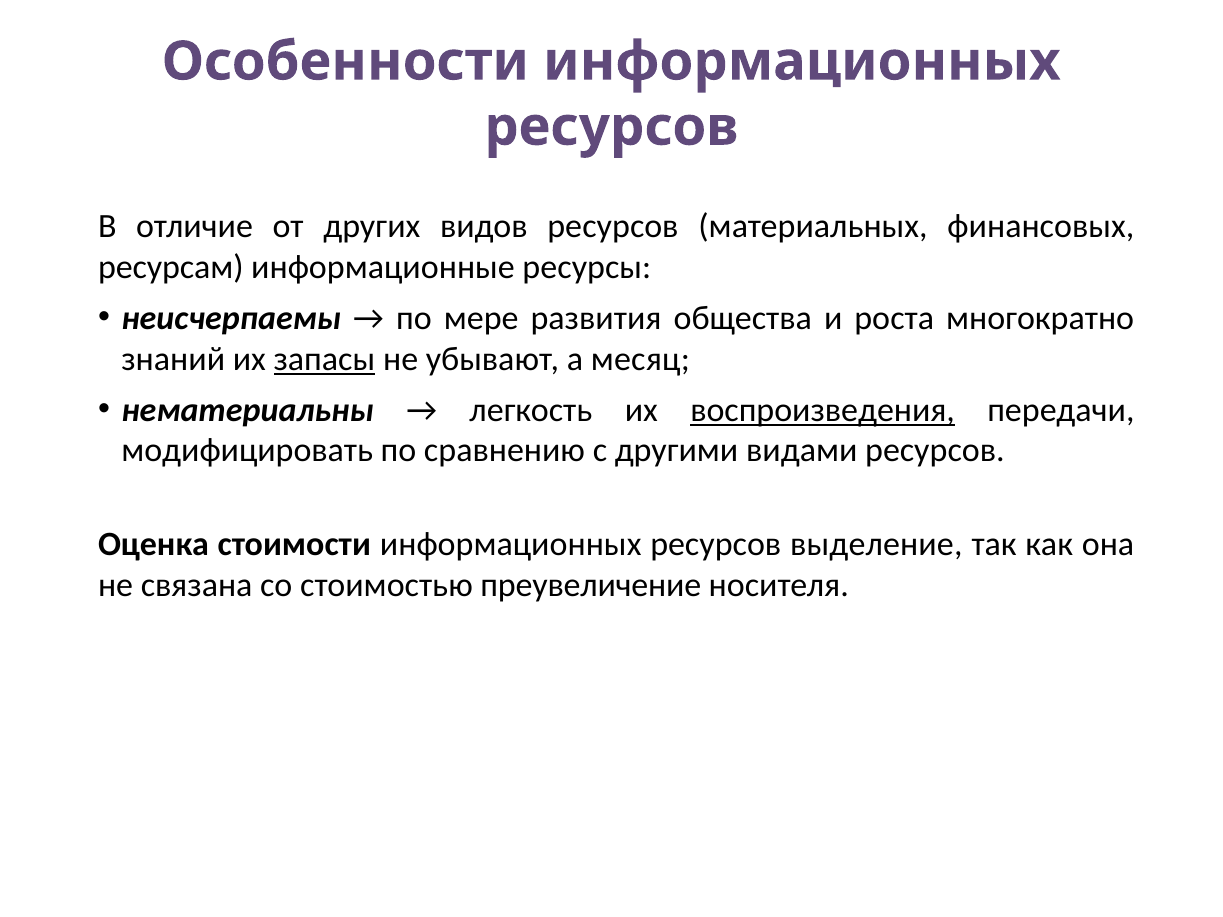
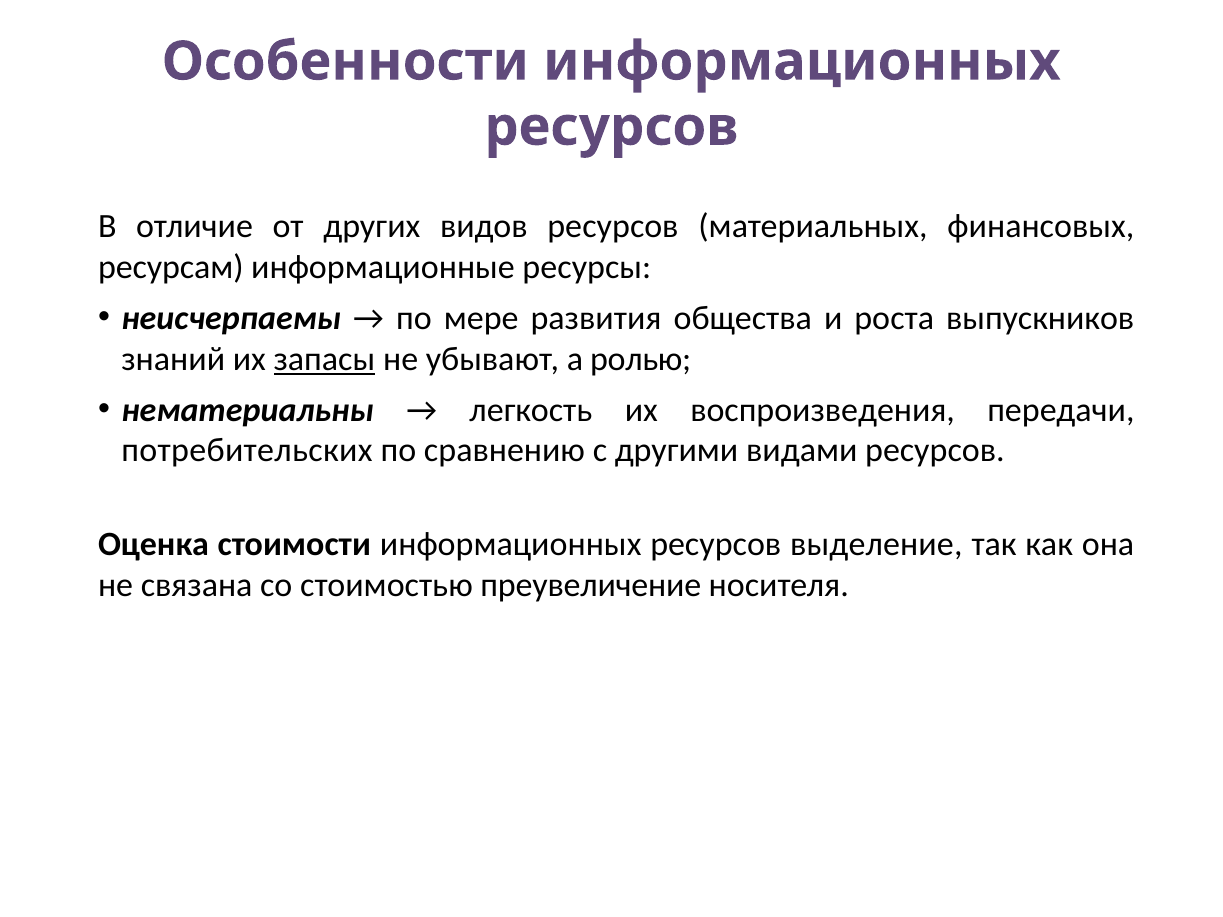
многократно: многократно -> выпускников (1040, 318)
месяц: месяц -> ролью (641, 359)
воспроизведения underline: present -> none (823, 410)
модифицировать: модифицировать -> потребительских (247, 451)
